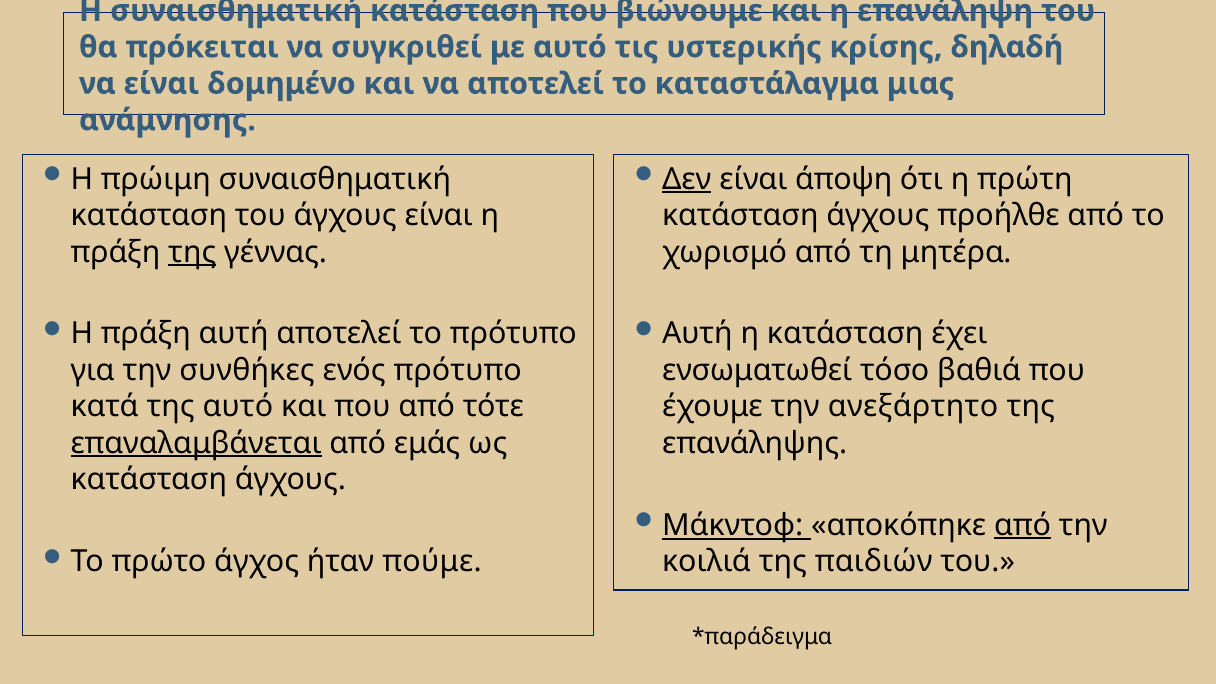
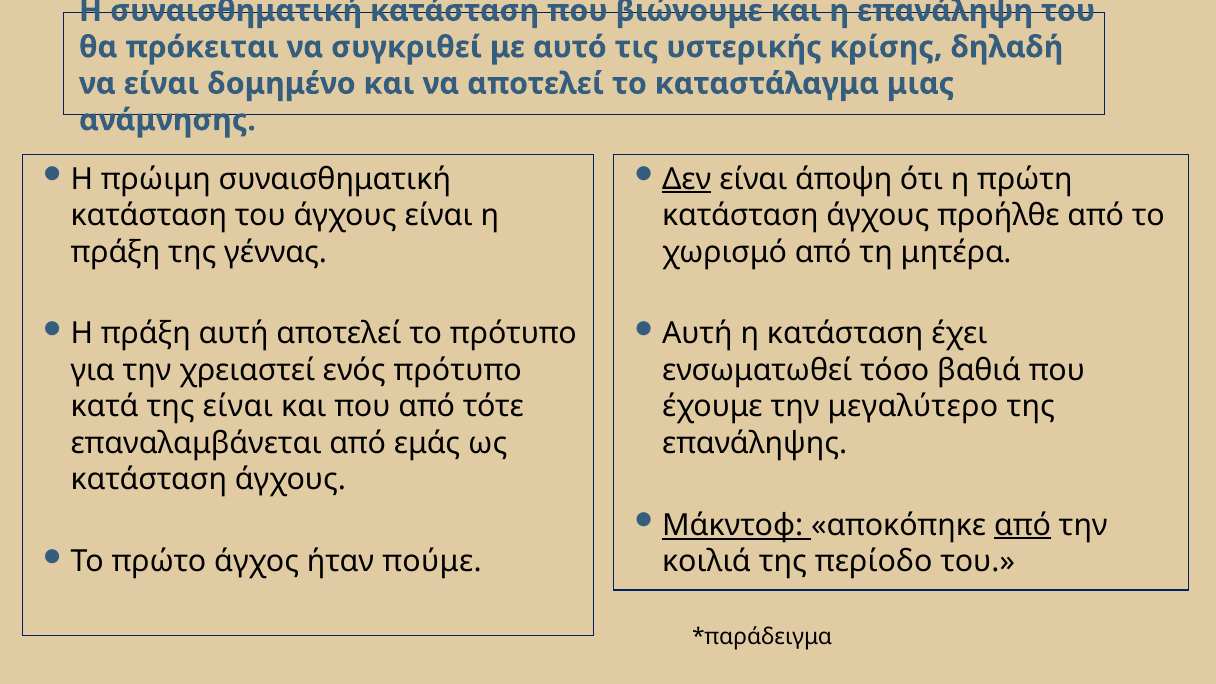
της underline: present -> none (192, 252)
συνθήκες: συνθήκες -> χρειαστεί (247, 370)
της αυτό: αυτό -> είναι (238, 407)
ανεξάρτητο: ανεξάρτητο -> μεγαλύτερο (913, 407)
επαναλαμβάνεται underline: present -> none (196, 443)
παιδιών: παιδιών -> περίοδο (874, 562)
